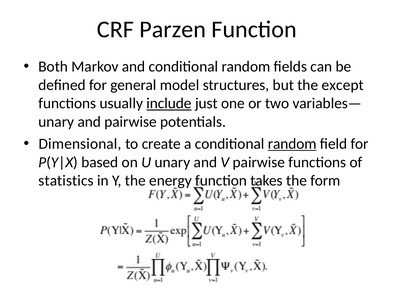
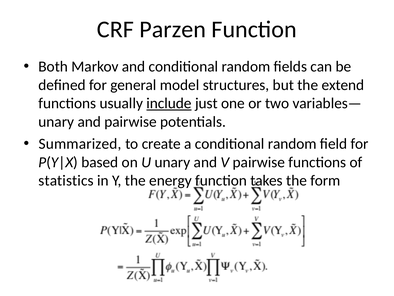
except: except -> extend (343, 85)
Dimensional: Dimensional -> Summarized (80, 144)
random underline: present -> none (292, 144)
